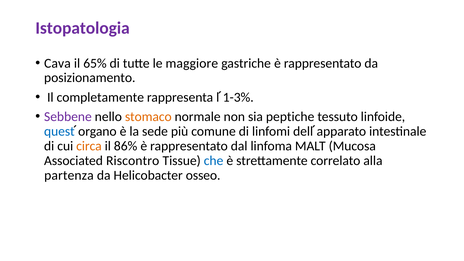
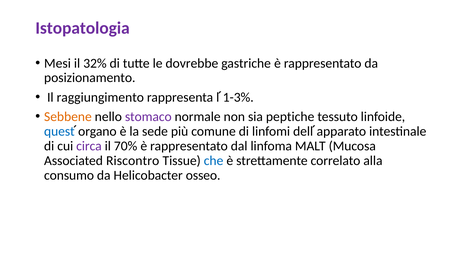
Cava: Cava -> Mesi (57, 63)
65%: 65% -> 32% (95, 63)
maggiore: maggiore -> dovrebbe (192, 63)
completamente: completamente -> raggiungimento (100, 97)
Sebbene colour: purple -> orange (68, 117)
stomaco colour: orange -> purple (148, 117)
circa colour: orange -> purple (89, 146)
86%: 86% -> 70% (126, 146)
partenza: partenza -> consumo (69, 175)
